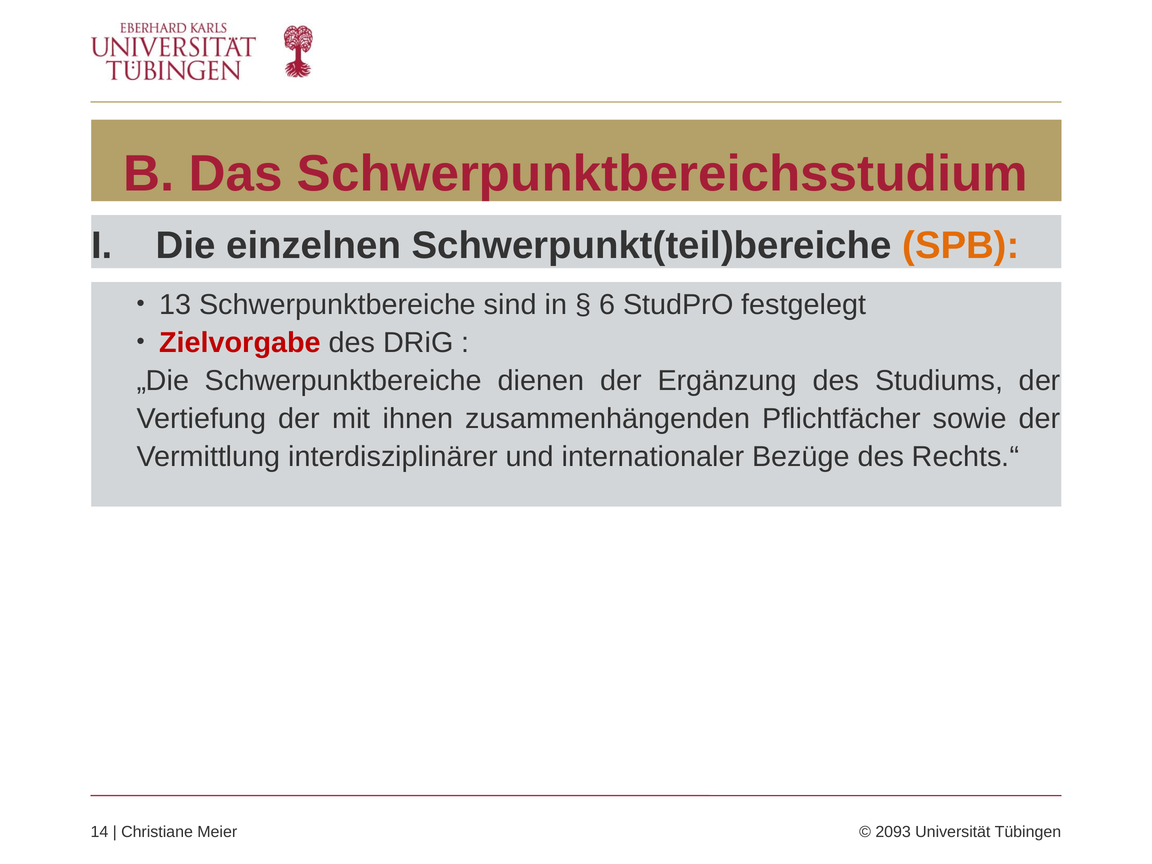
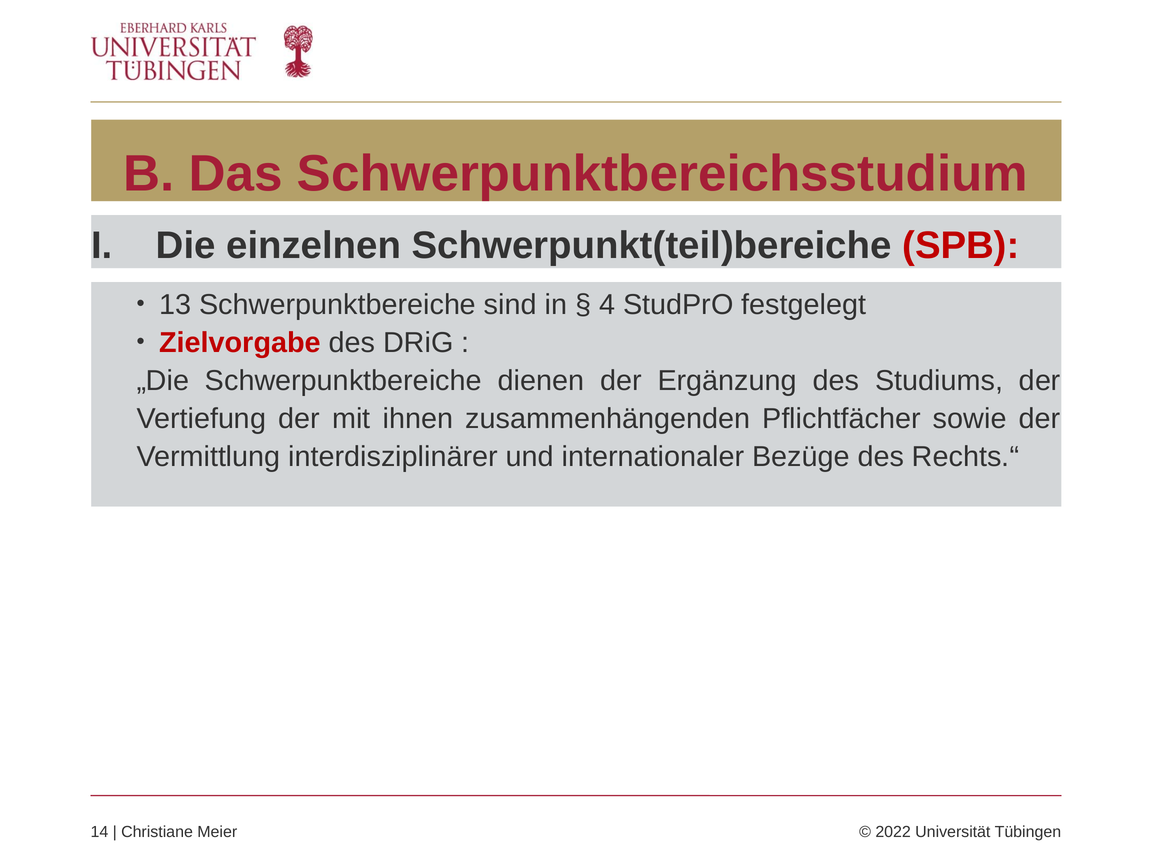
SPB colour: orange -> red (961, 245)
6: 6 -> 4 (607, 305)
2093: 2093 -> 2022 (893, 832)
